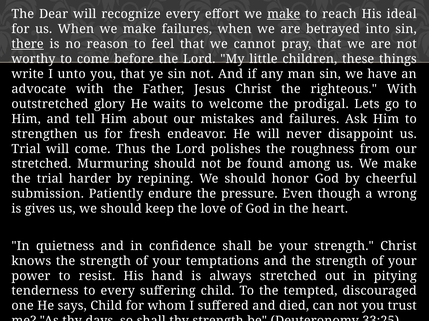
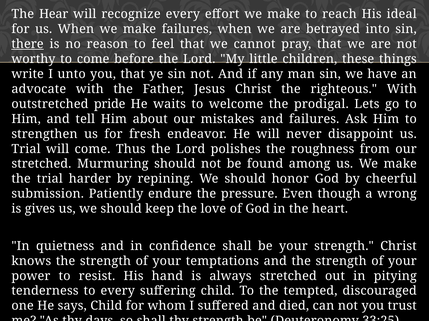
Dear: Dear -> Hear (54, 14)
make underline: present -> none (284, 14)
glory: glory -> pride (110, 104)
